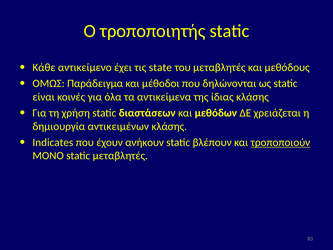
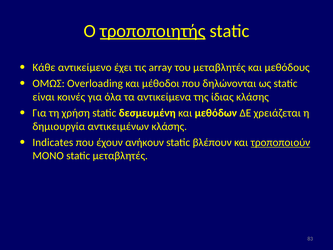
τροποποιητής underline: none -> present (153, 31)
state: state -> array (160, 67)
Παράδειγμα: Παράδειγμα -> Overloading (95, 83)
διαστάσεων: διαστάσεων -> δεσμευμένη (147, 113)
